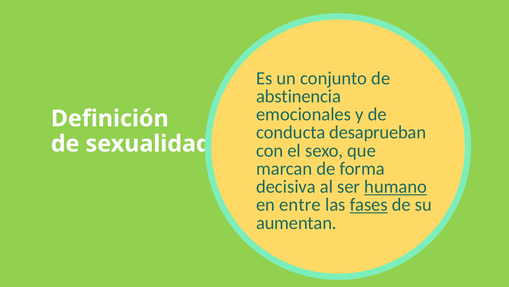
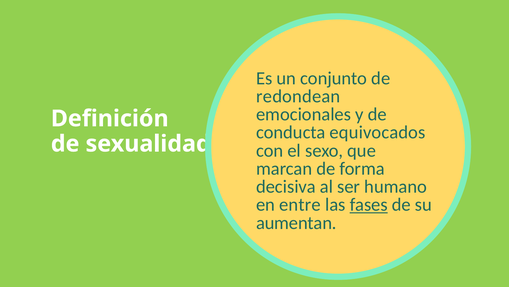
abstinencia: abstinencia -> redondean (298, 96)
desaprueban: desaprueban -> equivocados (378, 132)
humano underline: present -> none (396, 186)
